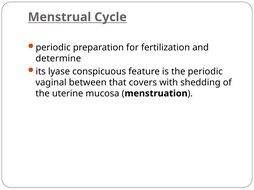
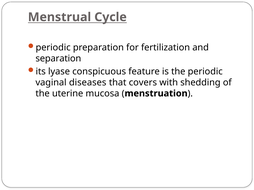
determine: determine -> separation (58, 59)
between: between -> diseases (88, 83)
